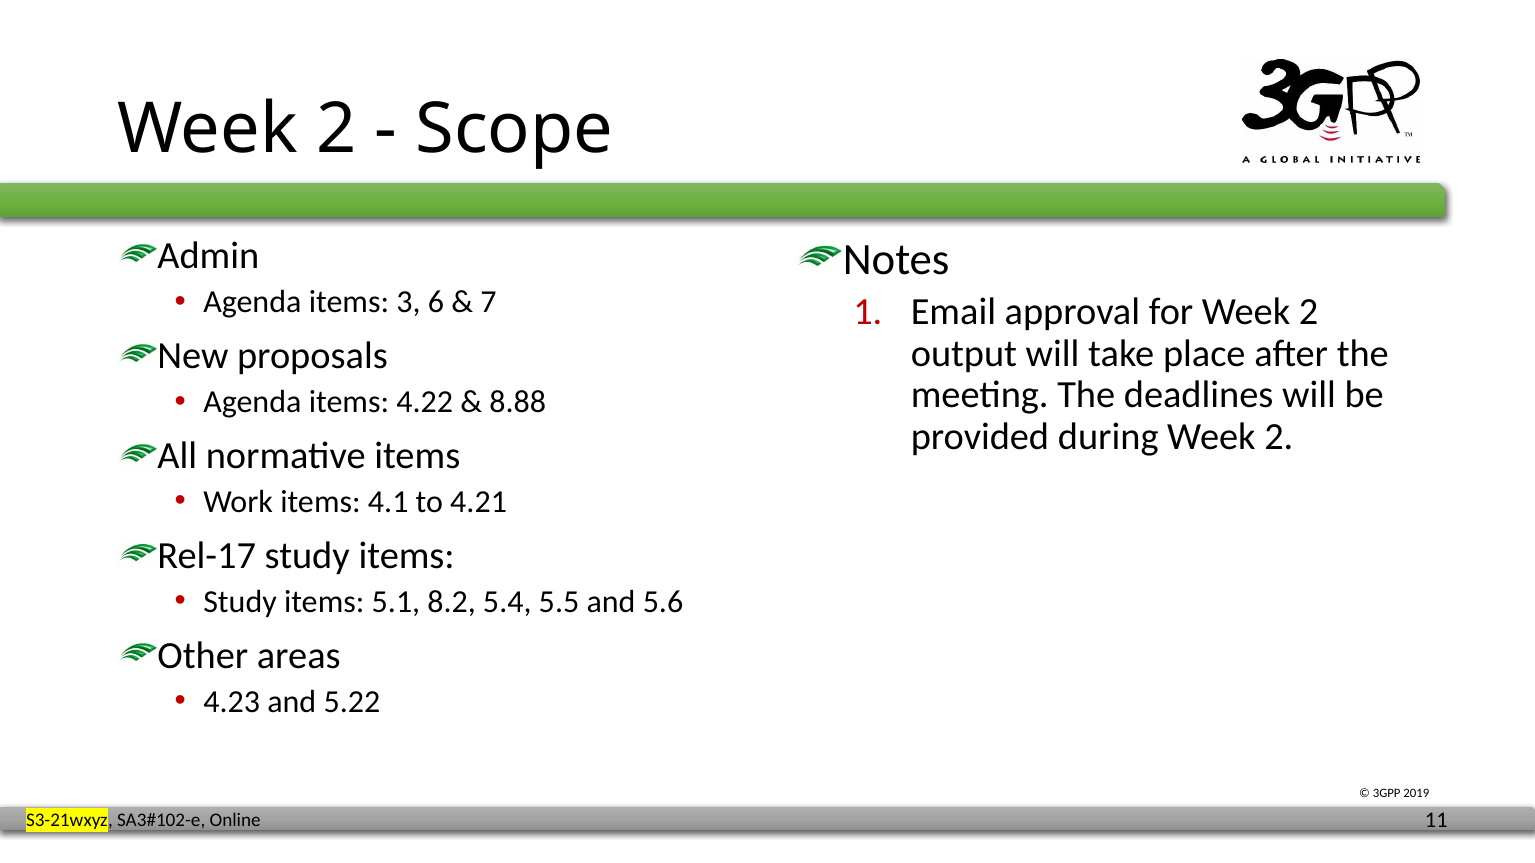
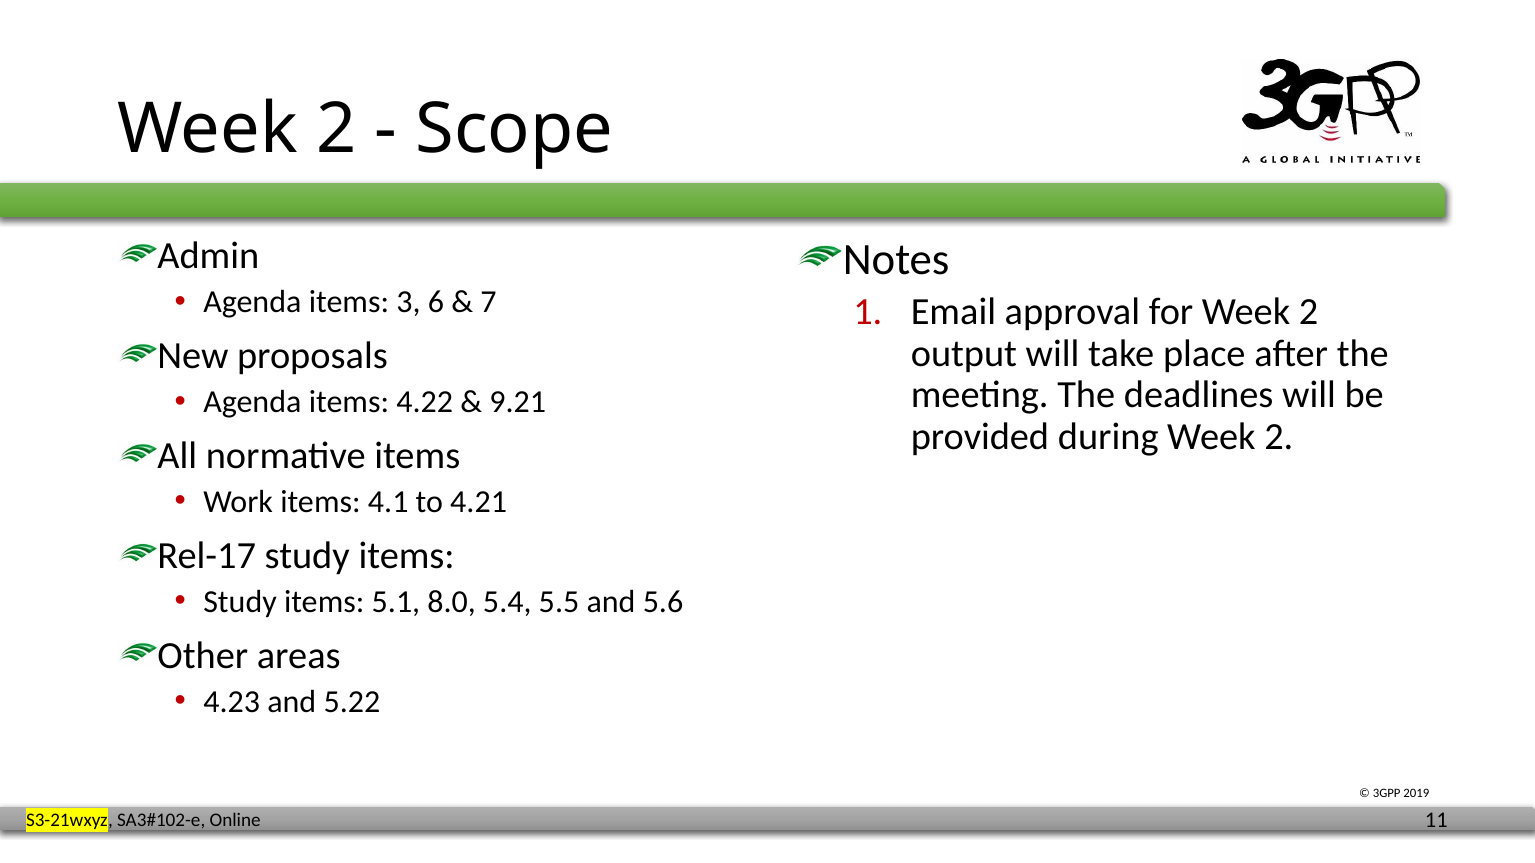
8.88: 8.88 -> 9.21 (518, 402)
8.2: 8.2 -> 8.0 (452, 602)
